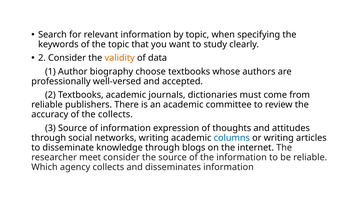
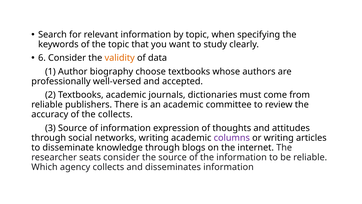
2: 2 -> 6 (42, 58)
columns colour: blue -> purple (232, 138)
meet: meet -> seats (90, 157)
